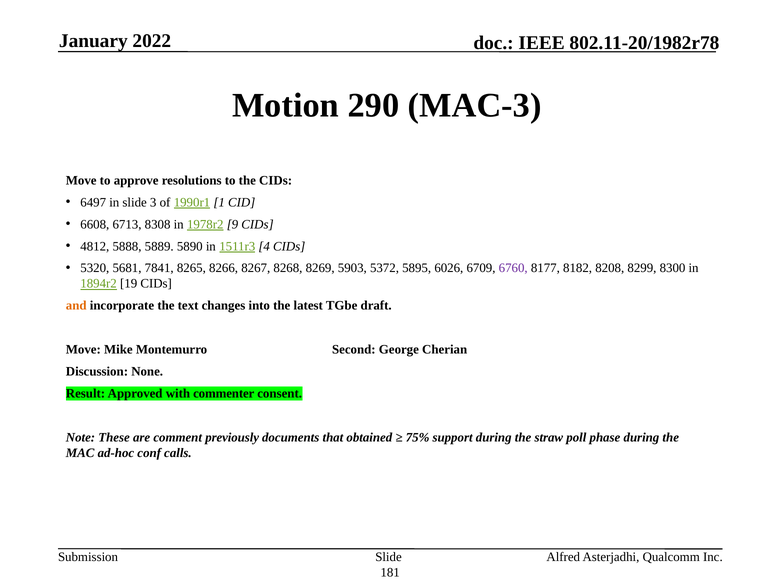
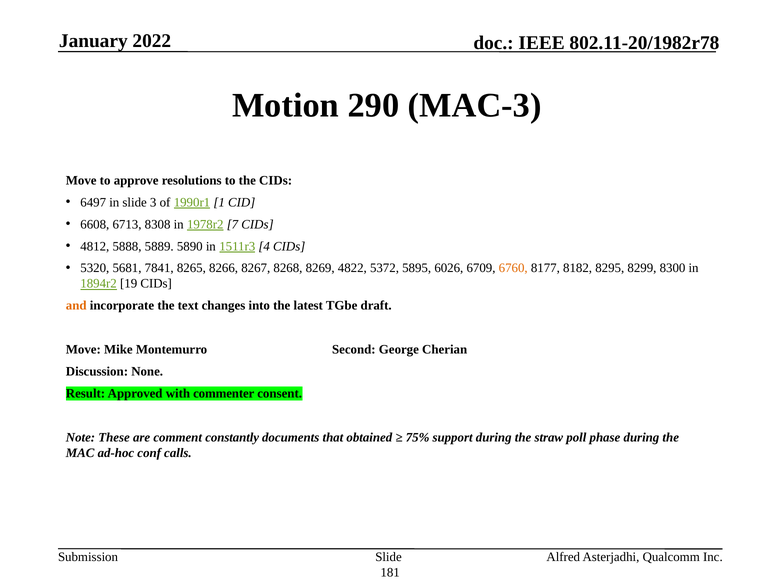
9: 9 -> 7 (232, 224)
5903: 5903 -> 4822 (352, 268)
6760 colour: purple -> orange (513, 268)
8208: 8208 -> 8295 (610, 268)
previously: previously -> constantly (232, 437)
